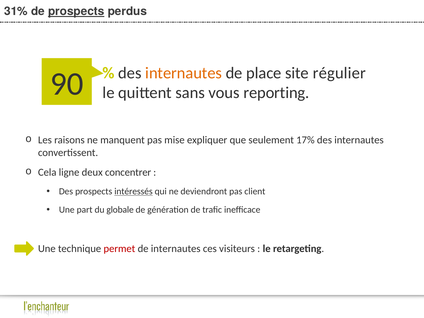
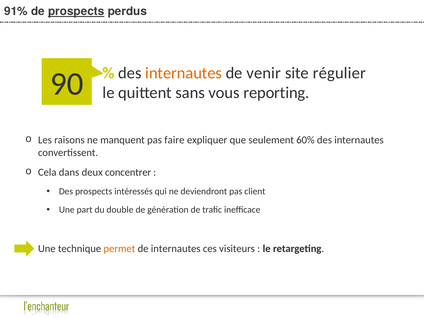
31%: 31% -> 91% (16, 11)
place: place -> venir (264, 73)
mise: mise -> faire (174, 140)
17%: 17% -> 60% (305, 140)
ligne: ligne -> dans (69, 172)
intéressés underline: present -> none (133, 191)
globale: globale -> double (120, 210)
permet colour: red -> orange (119, 249)
